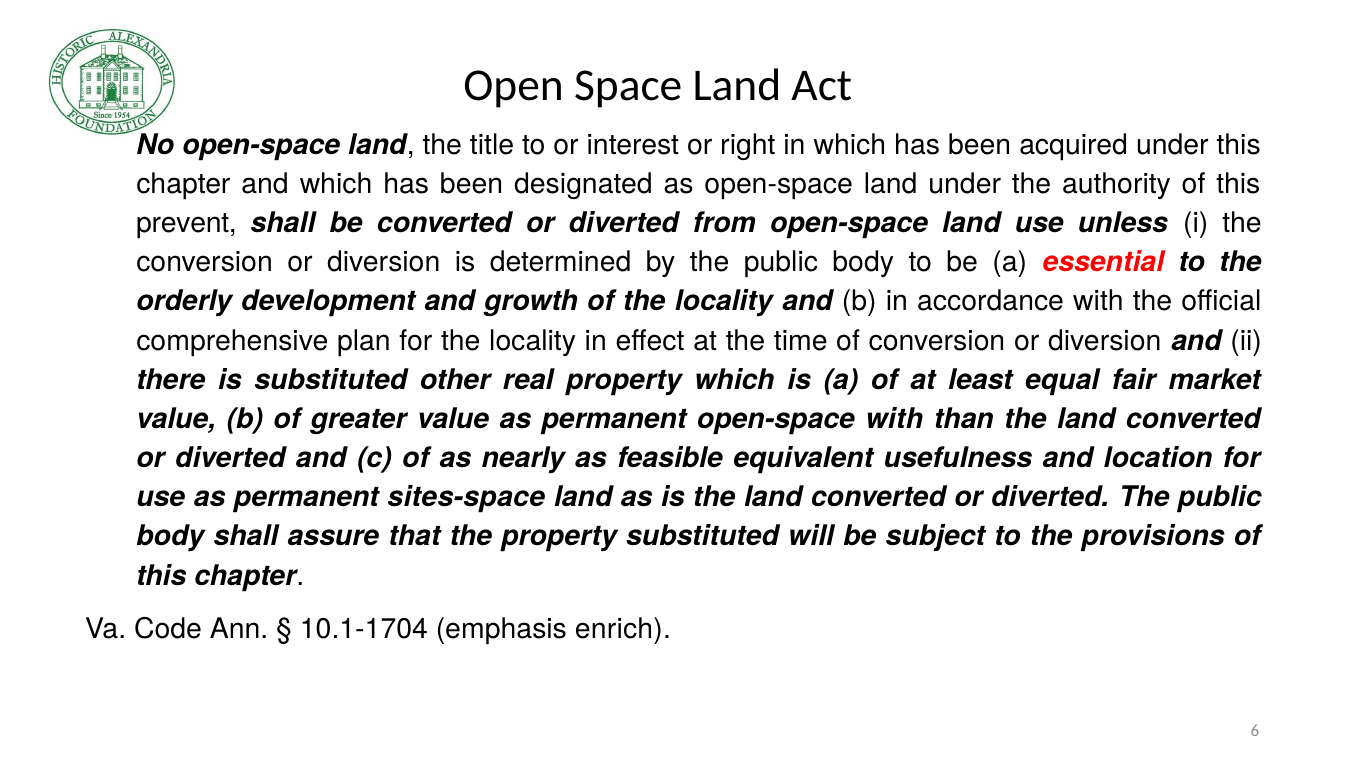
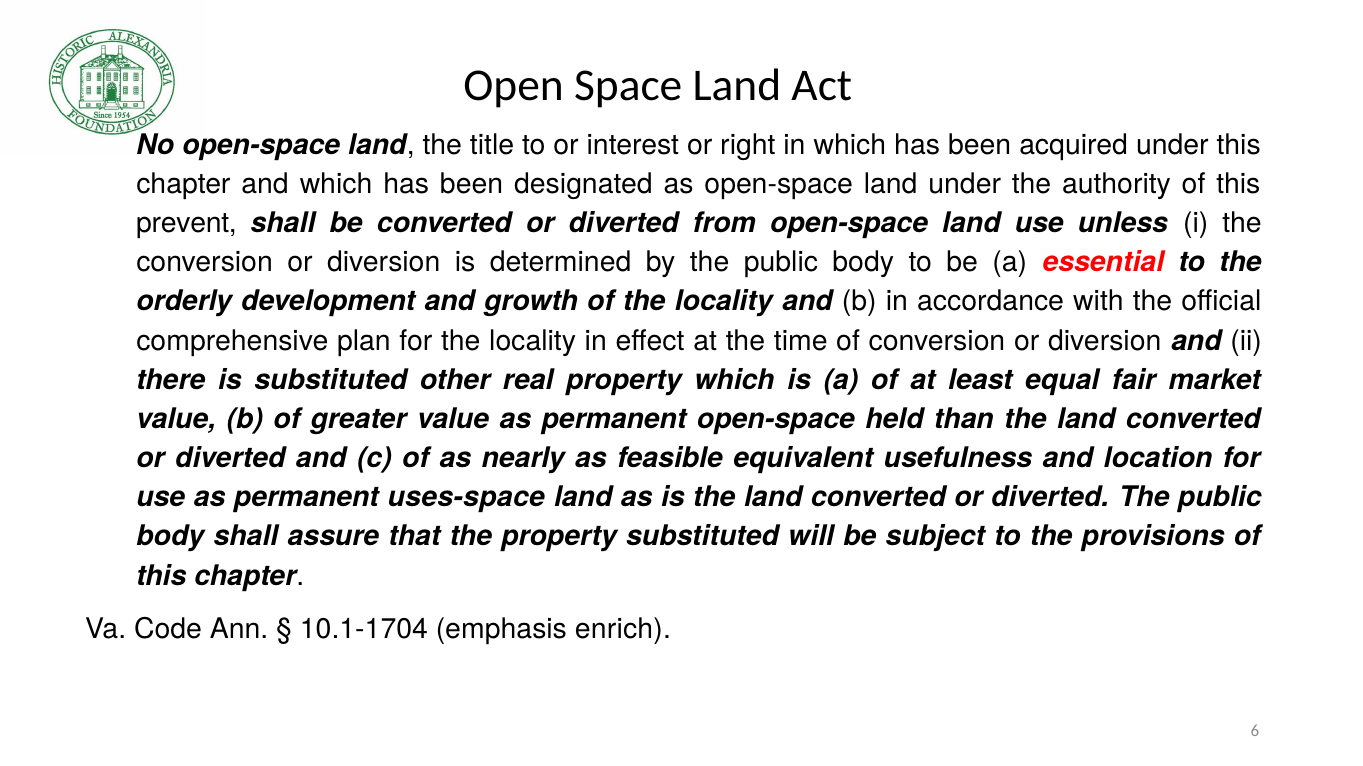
open-space with: with -> held (895, 419)
sites-space: sites-space -> uses-space (466, 498)
